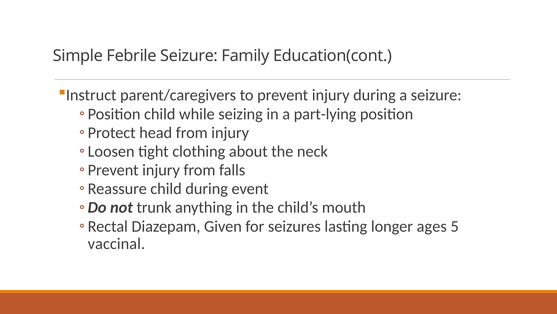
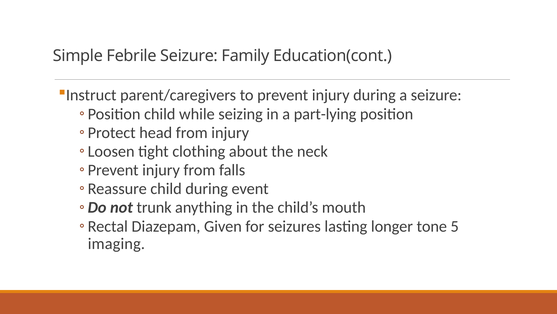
ages: ages -> tone (432, 226)
vaccinal: vaccinal -> imaging (116, 243)
